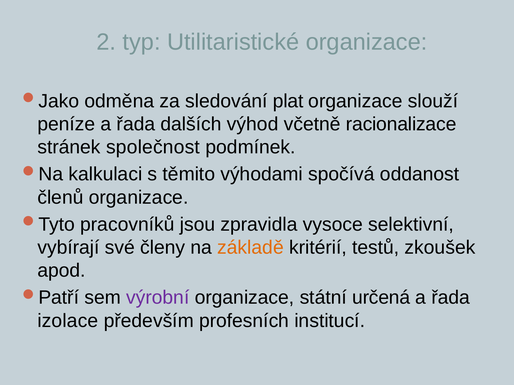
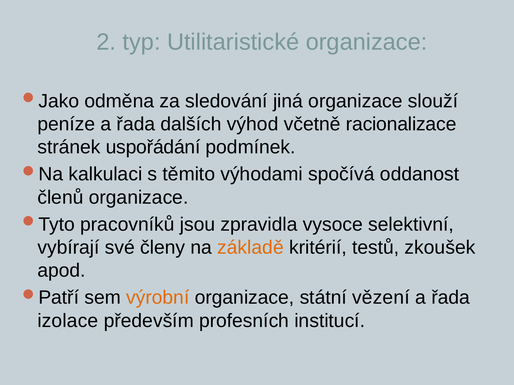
plat: plat -> jiná (288, 101)
společnost: společnost -> uspořádání (153, 147)
výrobní colour: purple -> orange (158, 298)
určená: určená -> vězení (381, 298)
